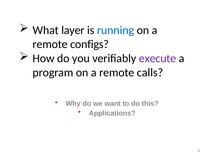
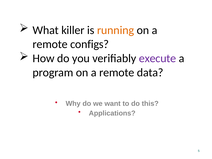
layer: layer -> killer (73, 30)
running colour: blue -> orange (116, 30)
calls: calls -> data (150, 73)
